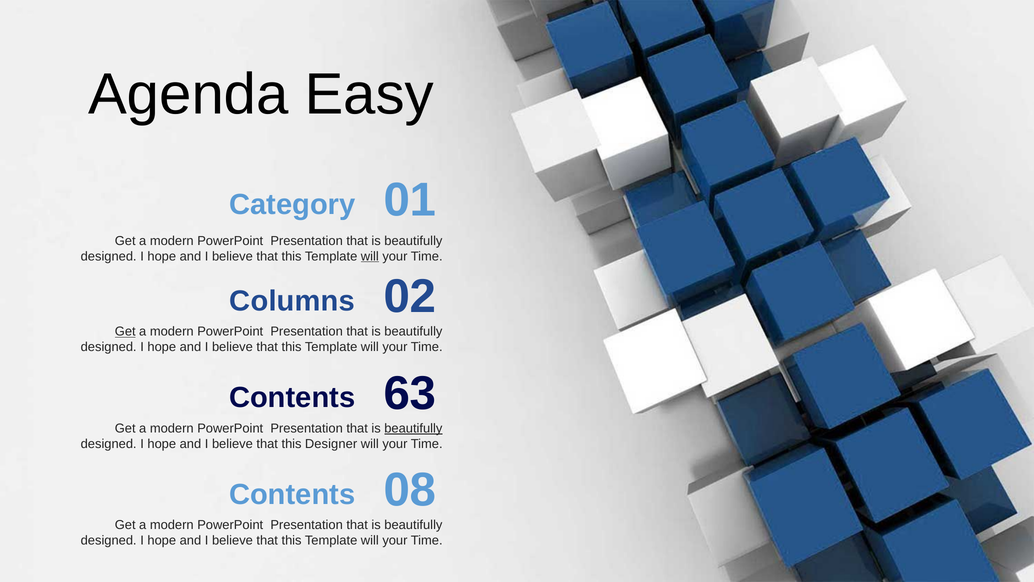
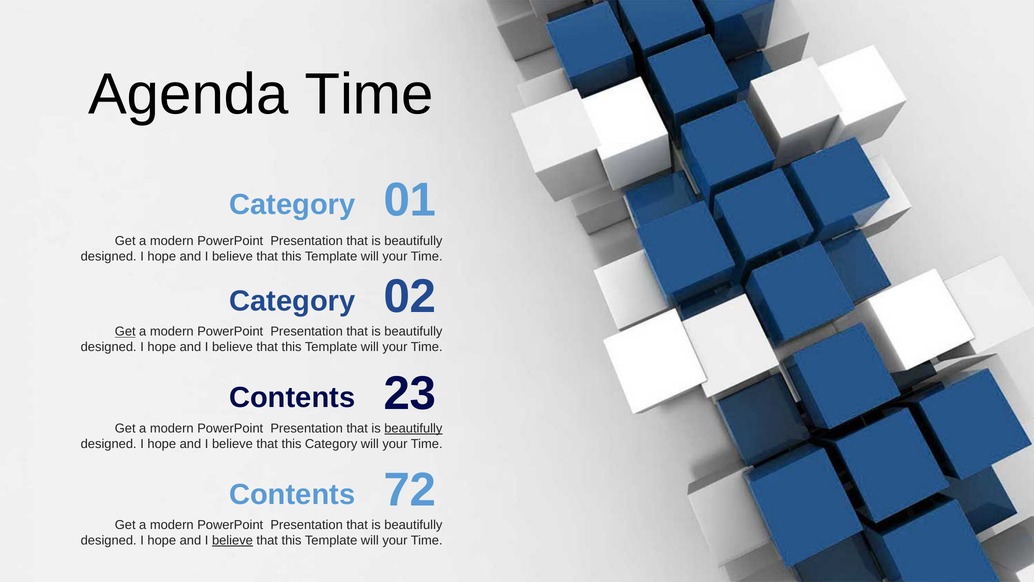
Agenda Easy: Easy -> Time (369, 95)
will underline: present -> none (370, 256)
Columns: Columns -> Category (292, 301)
63: 63 -> 23 (410, 393)
this Designer: Designer -> Category (331, 444)
08: 08 -> 72 (410, 490)
believe underline: none -> present (232, 540)
